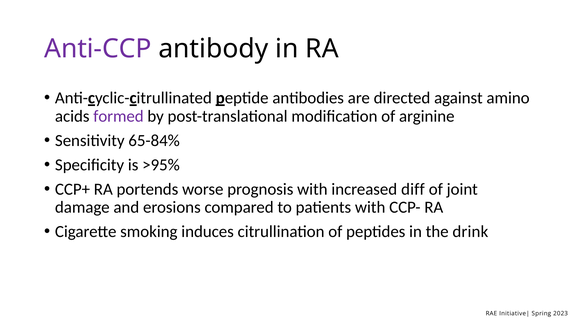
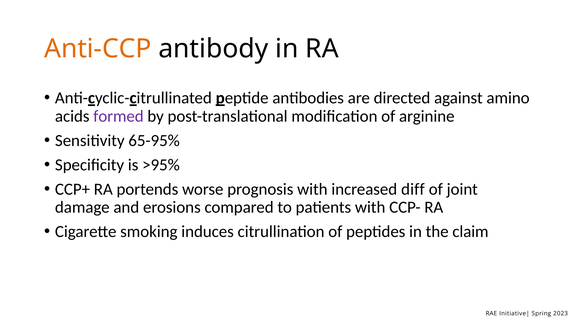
Anti-CCP colour: purple -> orange (98, 49)
65-84%: 65-84% -> 65-95% (154, 140)
drink: drink -> claim (470, 231)
